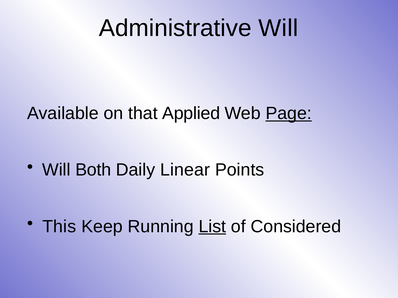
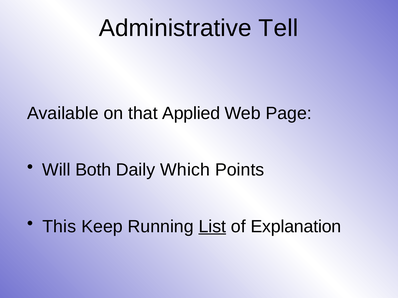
Administrative Will: Will -> Tell (278, 28)
Page underline: present -> none (289, 114)
Linear: Linear -> Which (185, 170)
Considered: Considered -> Explanation (296, 227)
